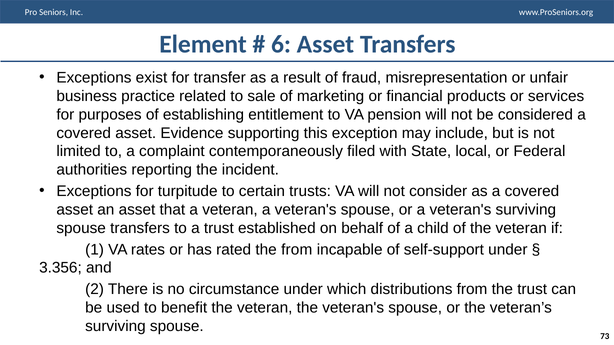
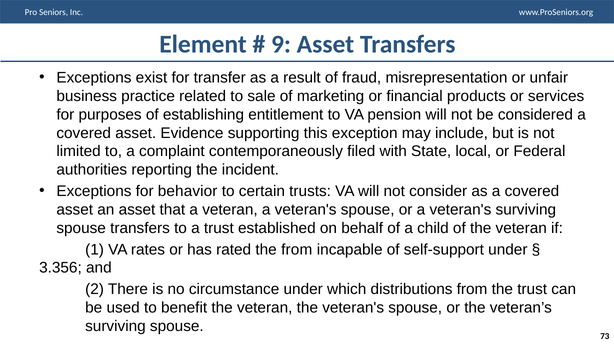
6: 6 -> 9 (281, 44)
turpitude: turpitude -> behavior (188, 191)
